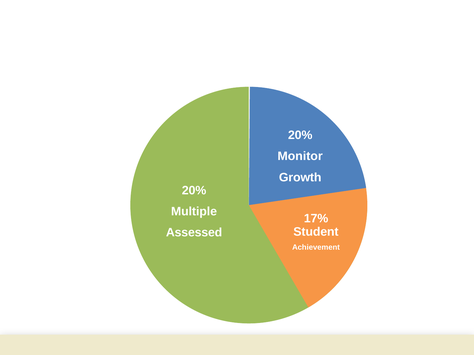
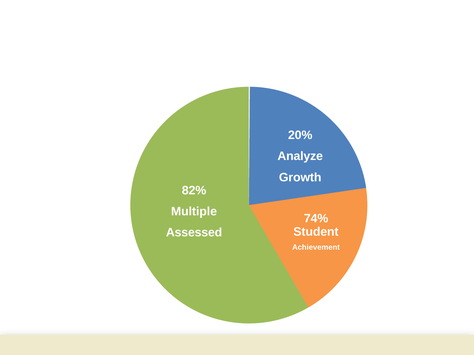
Monitor: Monitor -> Analyze (300, 156)
20%: 20% -> 82% (194, 191)
17%: 17% -> 74% (316, 219)
